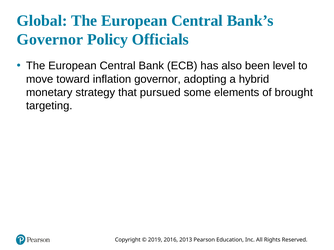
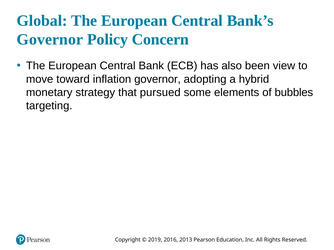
Officials: Officials -> Concern (160, 40)
level: level -> view (284, 66)
brought: brought -> bubbles (294, 93)
